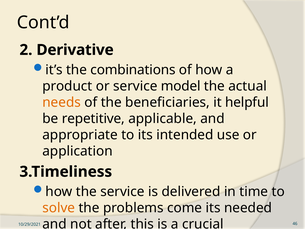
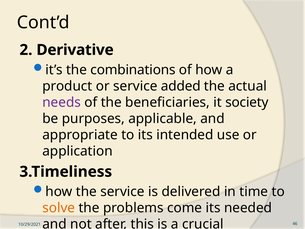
model: model -> added (181, 86)
needs colour: orange -> purple (62, 102)
helpful: helpful -> society (247, 102)
repetitive: repetitive -> purposes (93, 119)
